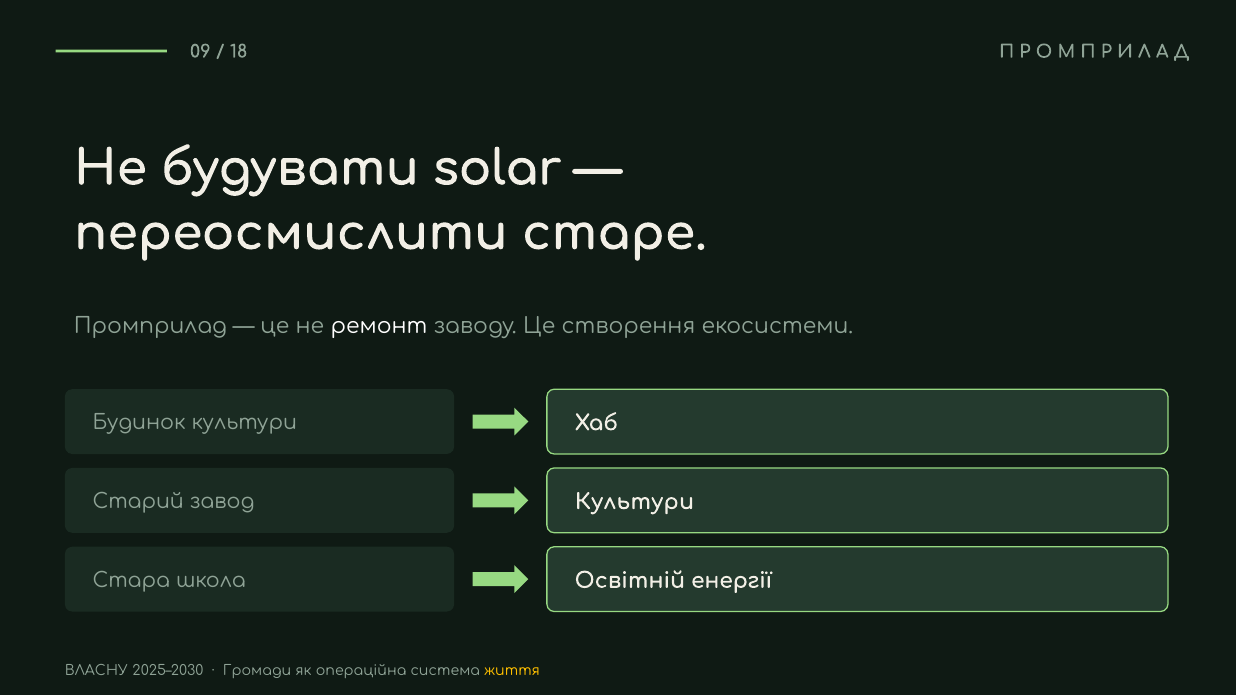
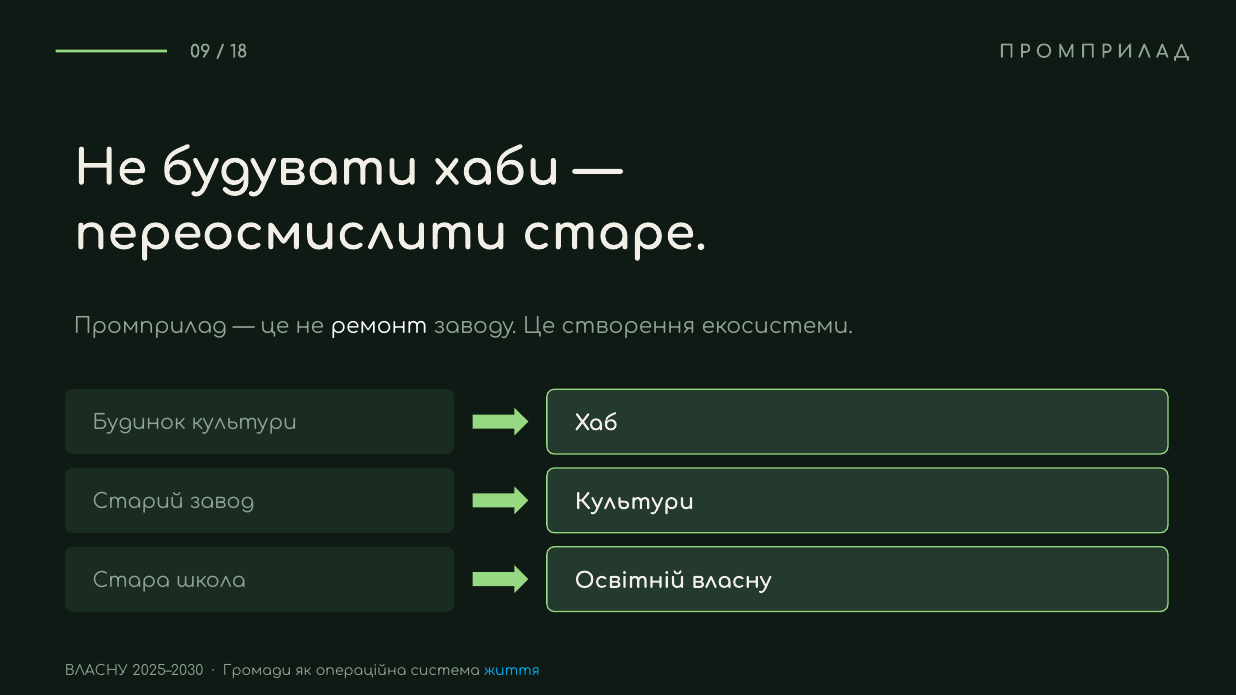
solar: solar -> хаби (497, 169)
Освітній енергії: енергії -> власну (732, 581)
життя colour: yellow -> light blue (512, 671)
